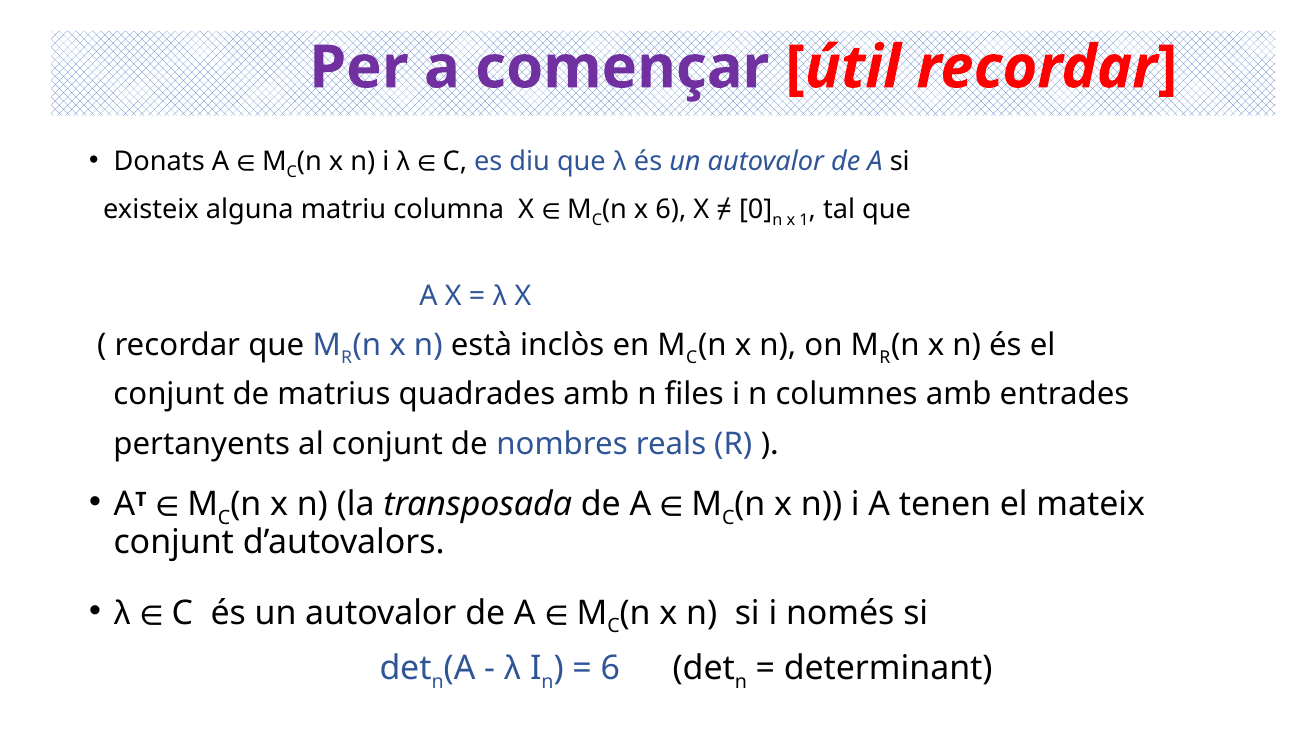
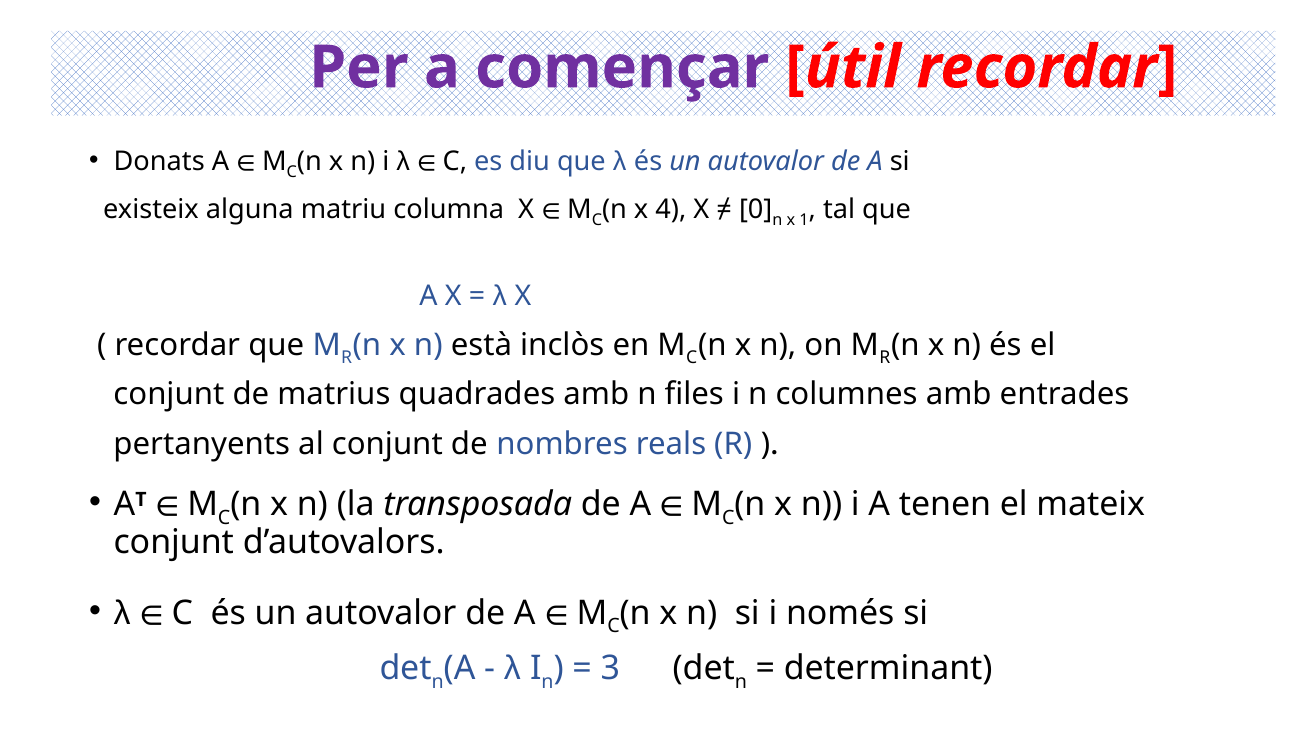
x 6: 6 -> 4 (671, 209)
6: 6 -> 3 (610, 668)
